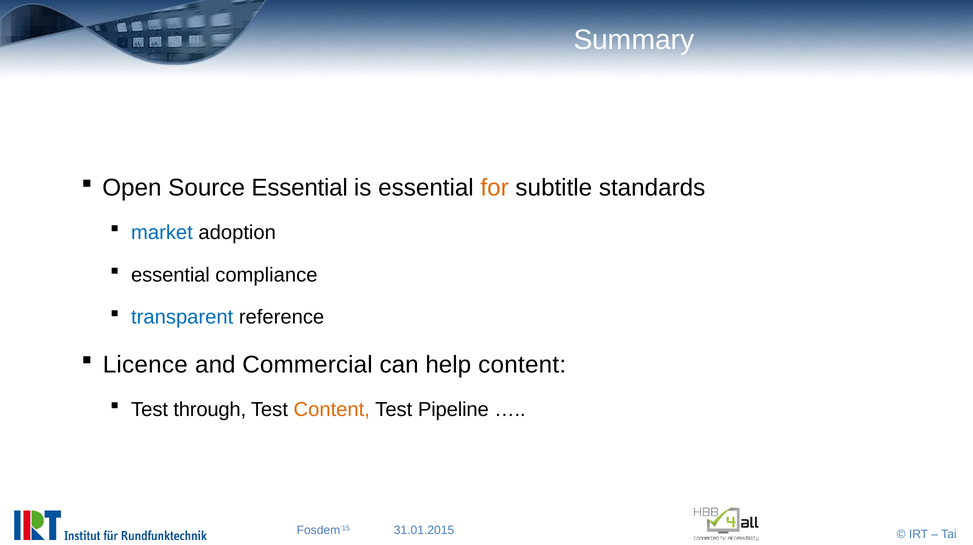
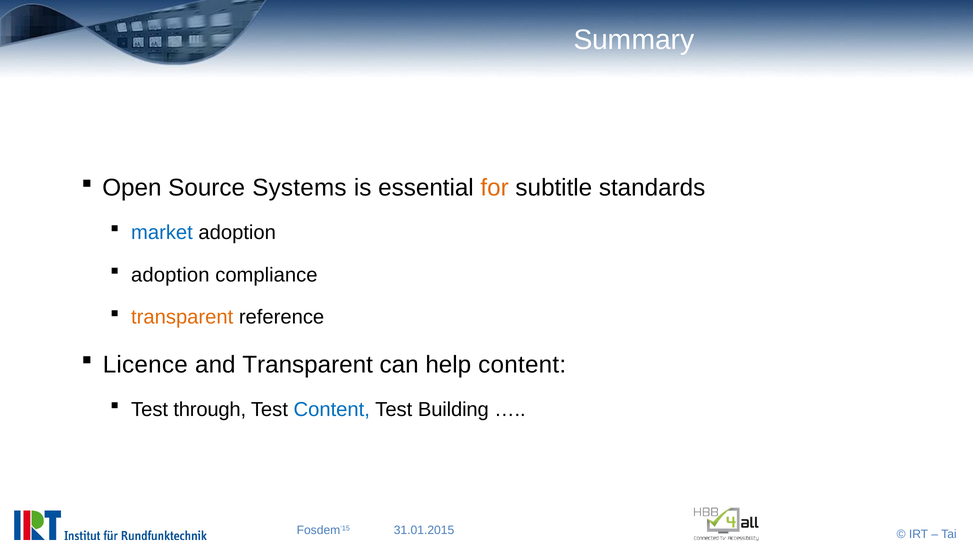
Source Essential: Essential -> Systems (299, 188)
essential: essential -> adoption (170, 275)
transparent colour: blue -> orange (182, 317)
and Commercial: Commercial -> Transparent (308, 365)
Content colour: orange -> blue (332, 410)
Pipeline: Pipeline -> Building (453, 410)
